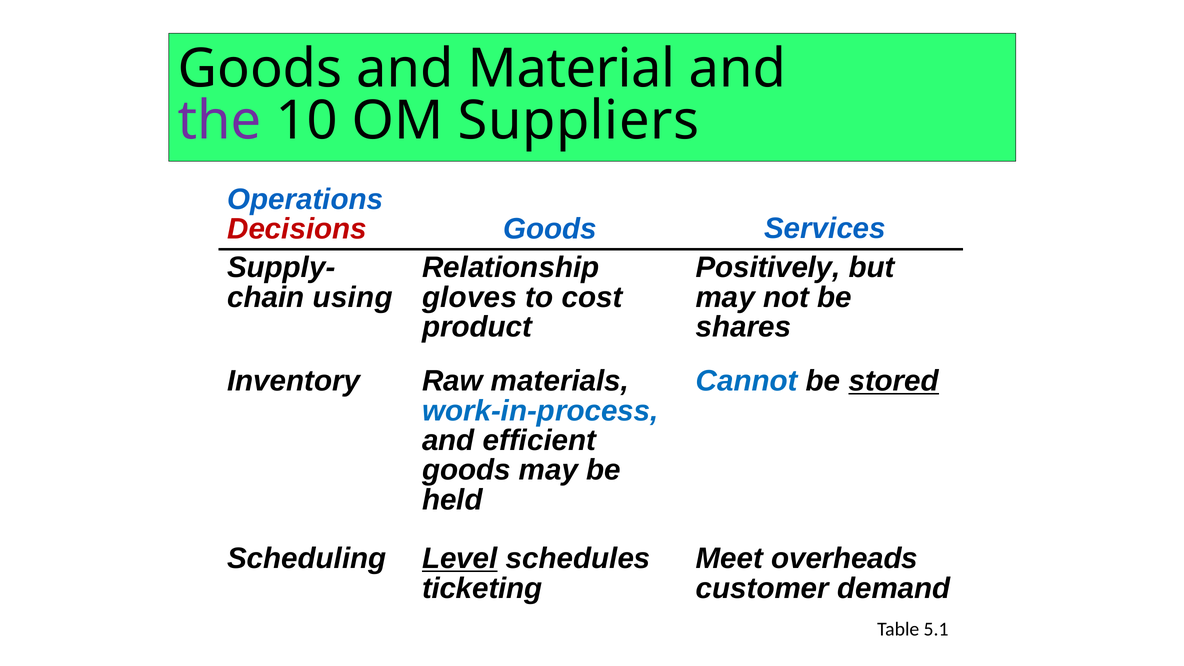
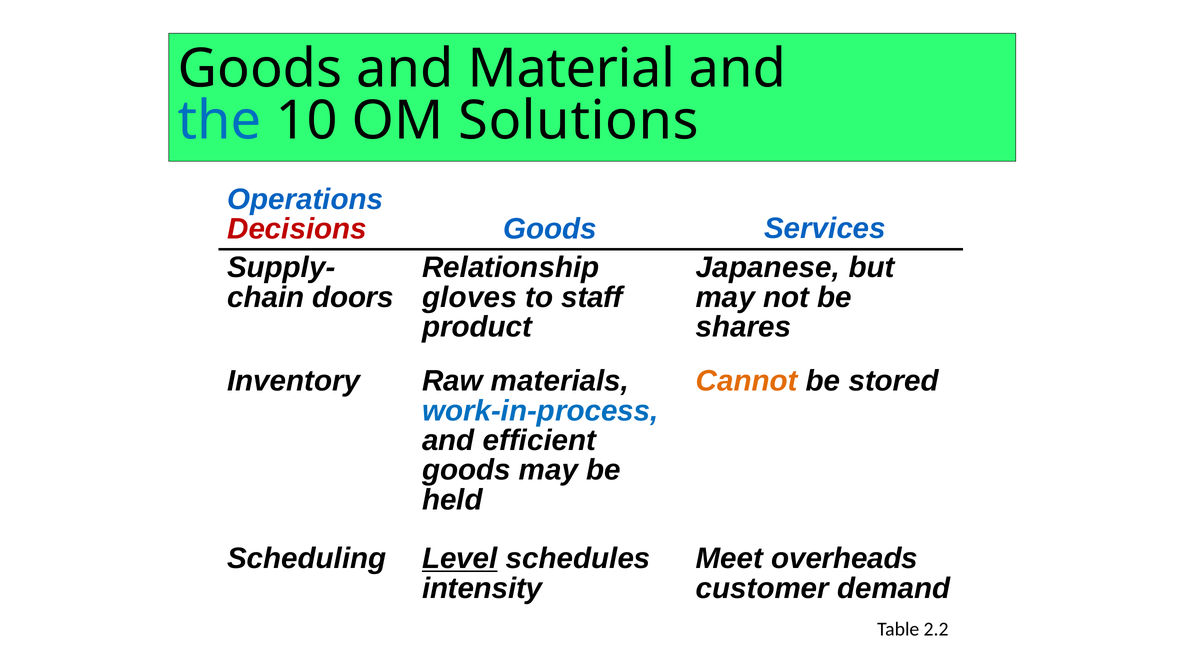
the colour: purple -> blue (220, 121)
Suppliers: Suppliers -> Solutions (578, 121)
Positively: Positively -> Japanese (768, 268)
using: using -> doors (353, 297)
cost: cost -> staff (592, 297)
Cannot colour: blue -> orange (747, 381)
stored underline: present -> none (894, 381)
ticketing: ticketing -> intensity (482, 588)
5.1: 5.1 -> 2.2 (936, 629)
